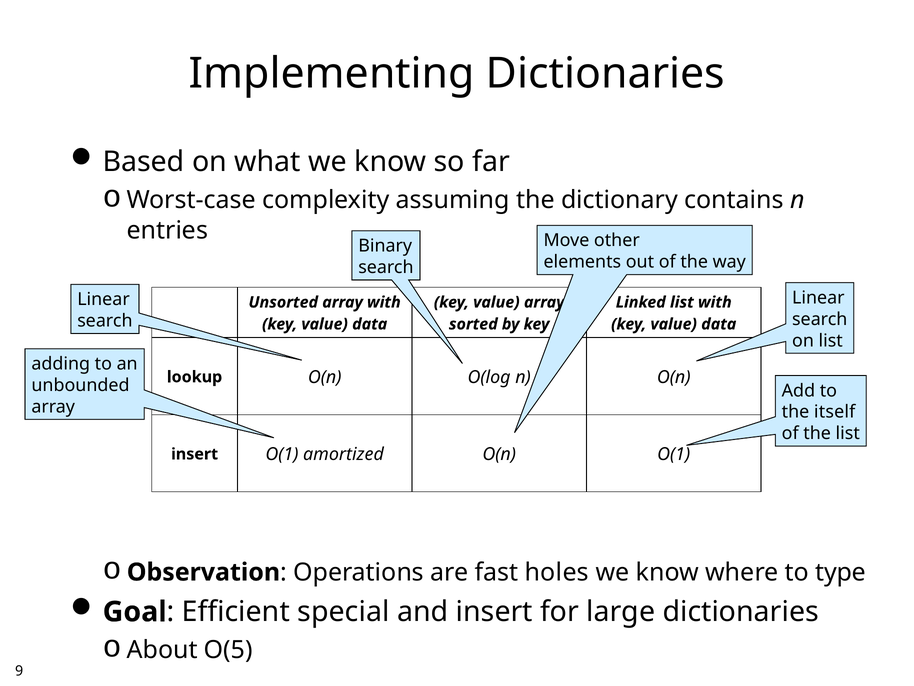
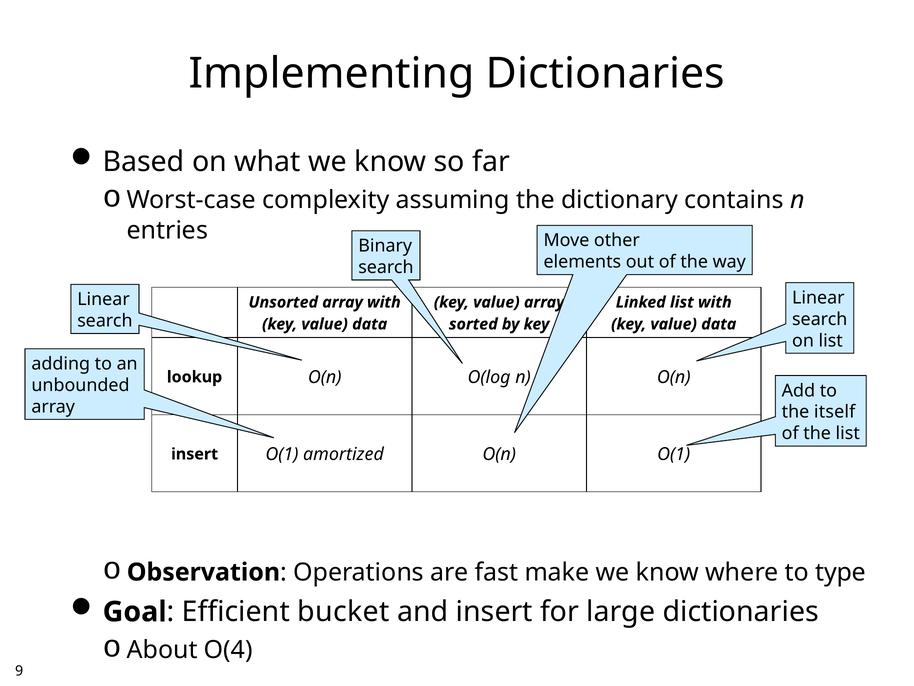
holes: holes -> make (557, 572)
special: special -> bucket (343, 611)
O(5: O(5 -> O(4 (228, 650)
